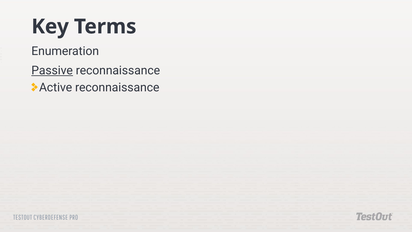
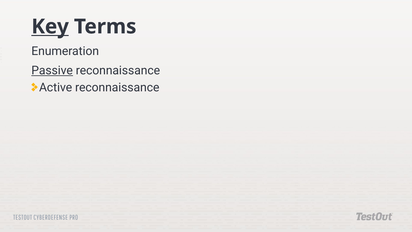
Key underline: none -> present (50, 27)
